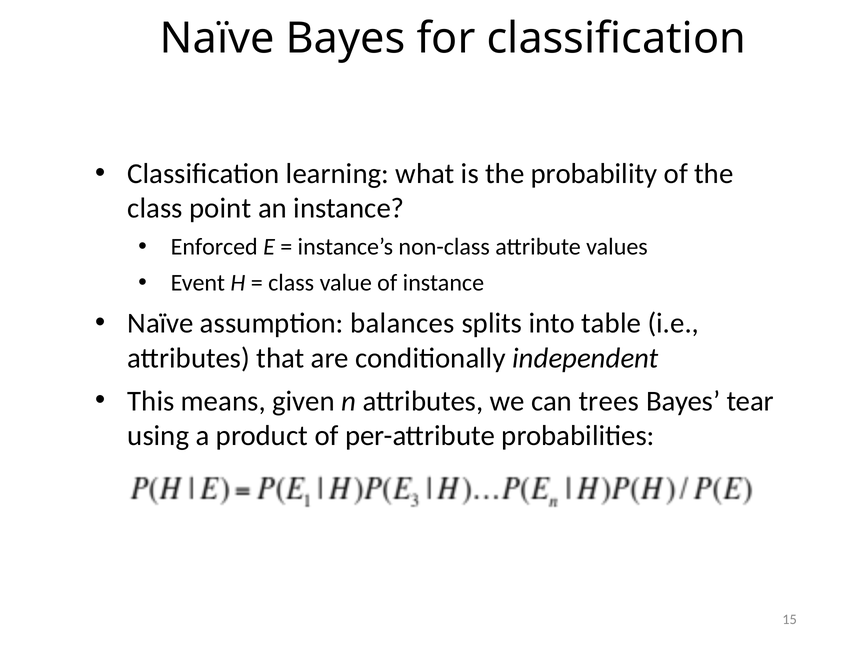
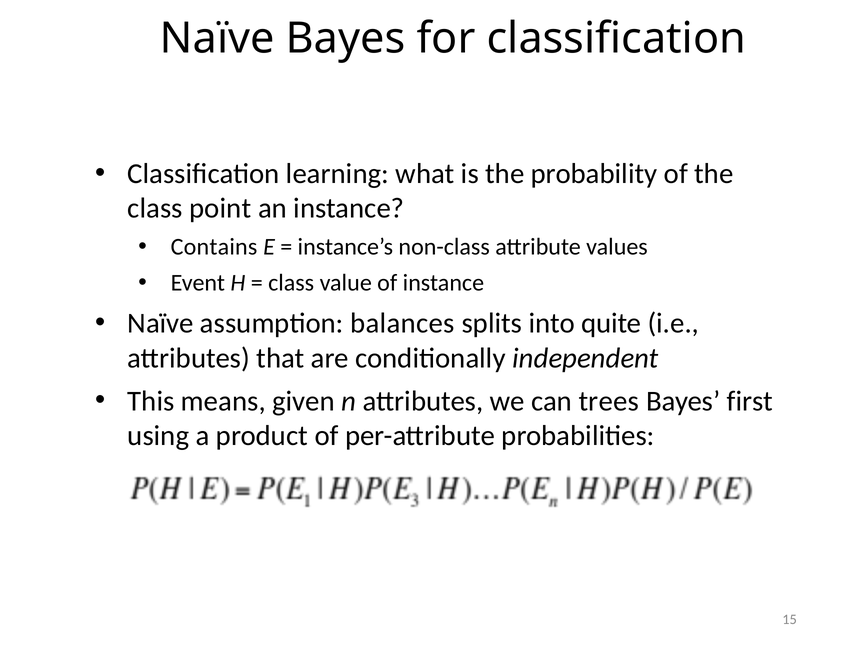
Enforced: Enforced -> Contains (214, 247)
table: table -> quite (611, 323)
tear: tear -> first (750, 401)
